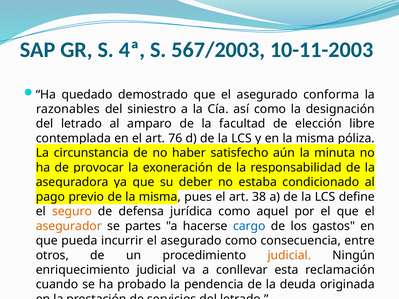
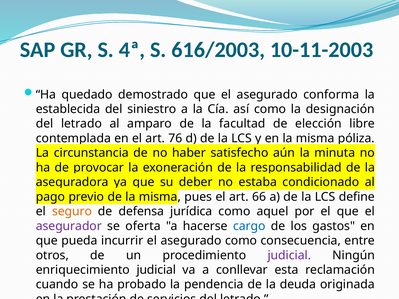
567/2003: 567/2003 -> 616/2003 (218, 50)
razonables: razonables -> establecida (68, 109)
38: 38 -> 66 (259, 197)
asegurador colour: orange -> purple (69, 226)
partes: partes -> oferta (143, 226)
judicial colour: orange -> purple (289, 255)
